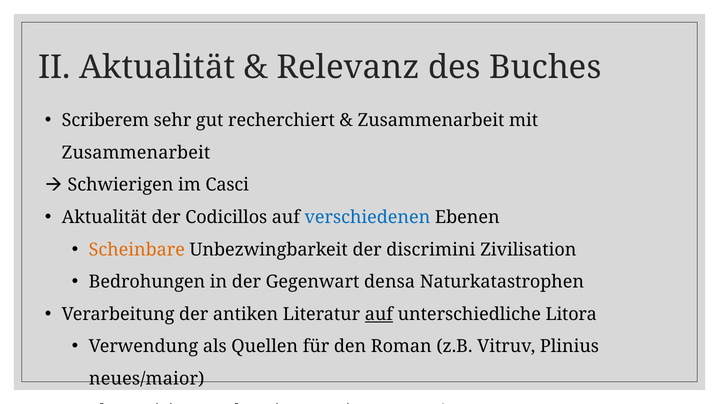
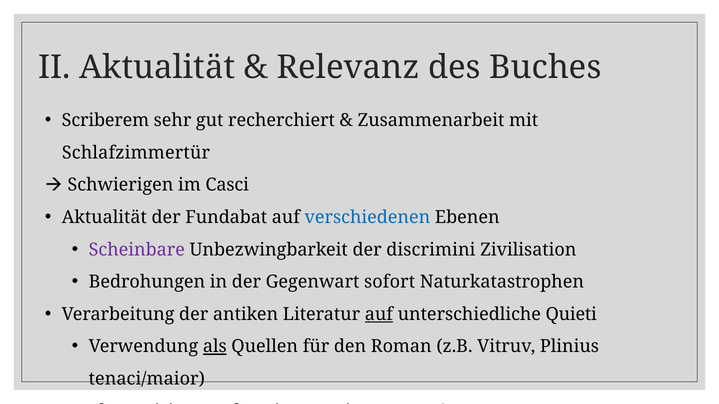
Zusammenarbeit: Zusammenarbeit -> Schlafzimmertür (136, 153)
Codicillos: Codicillos -> Fundabat (226, 218)
Scheinbare colour: orange -> purple (137, 250)
densa: densa -> sofort (390, 282)
Litora: Litora -> Quieti (571, 315)
als underline: none -> present (215, 347)
neues/maior: neues/maior -> tenaci/maior (147, 379)
